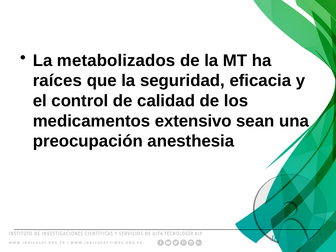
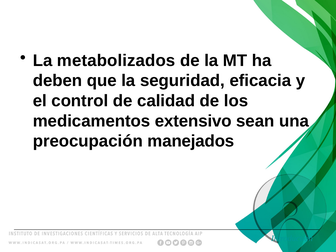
raíces: raíces -> deben (57, 81)
anesthesia: anesthesia -> manejados (191, 141)
